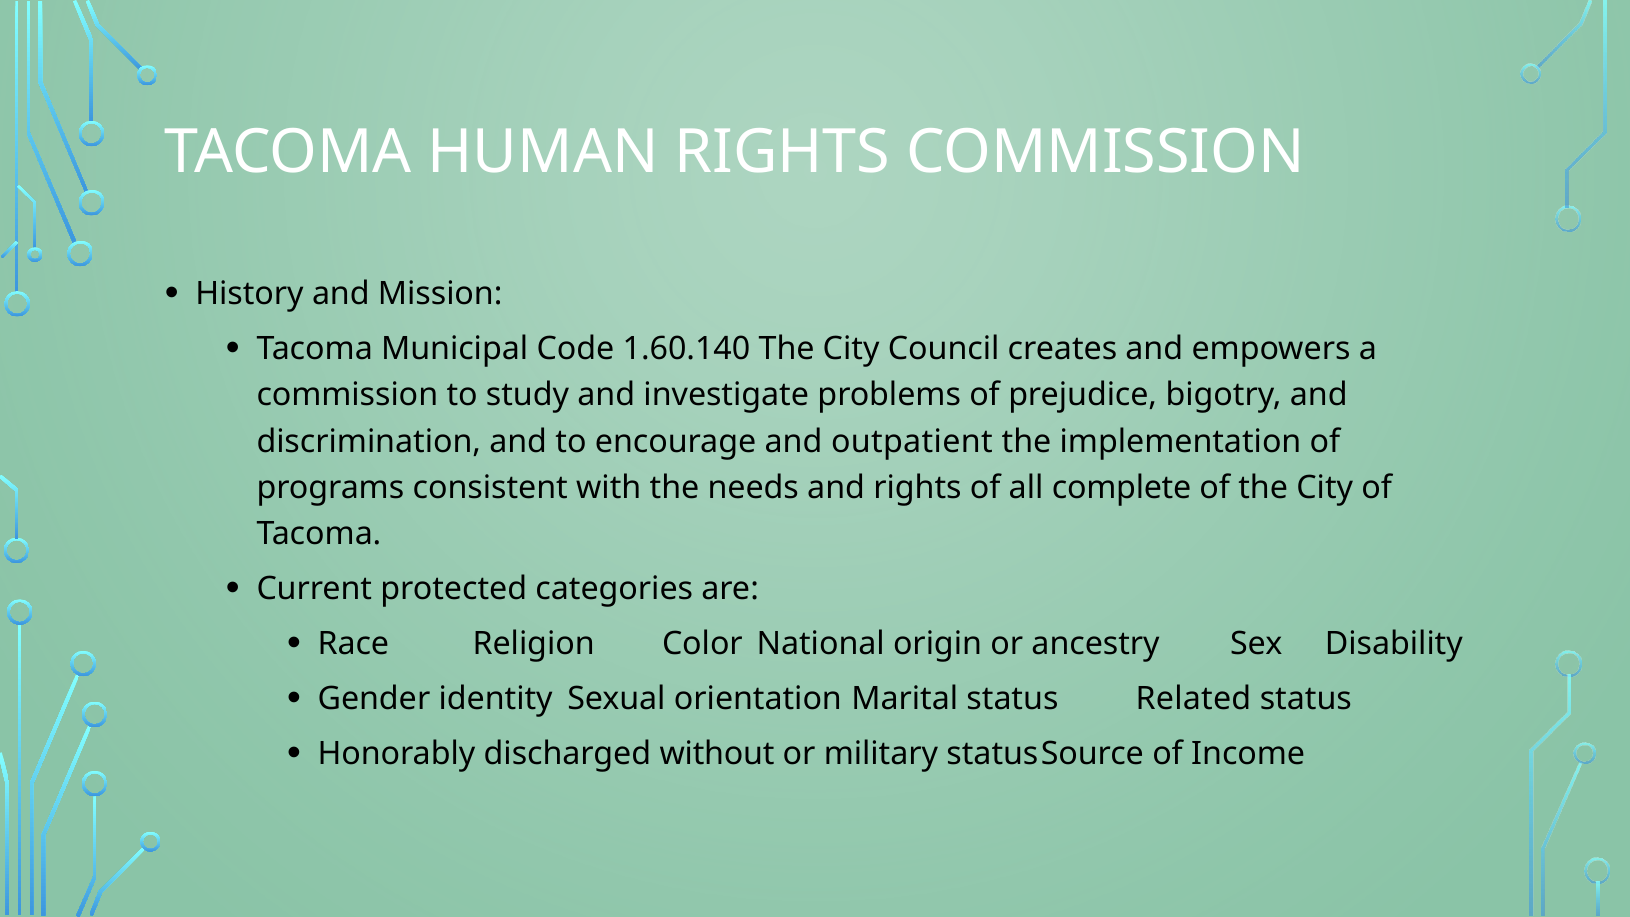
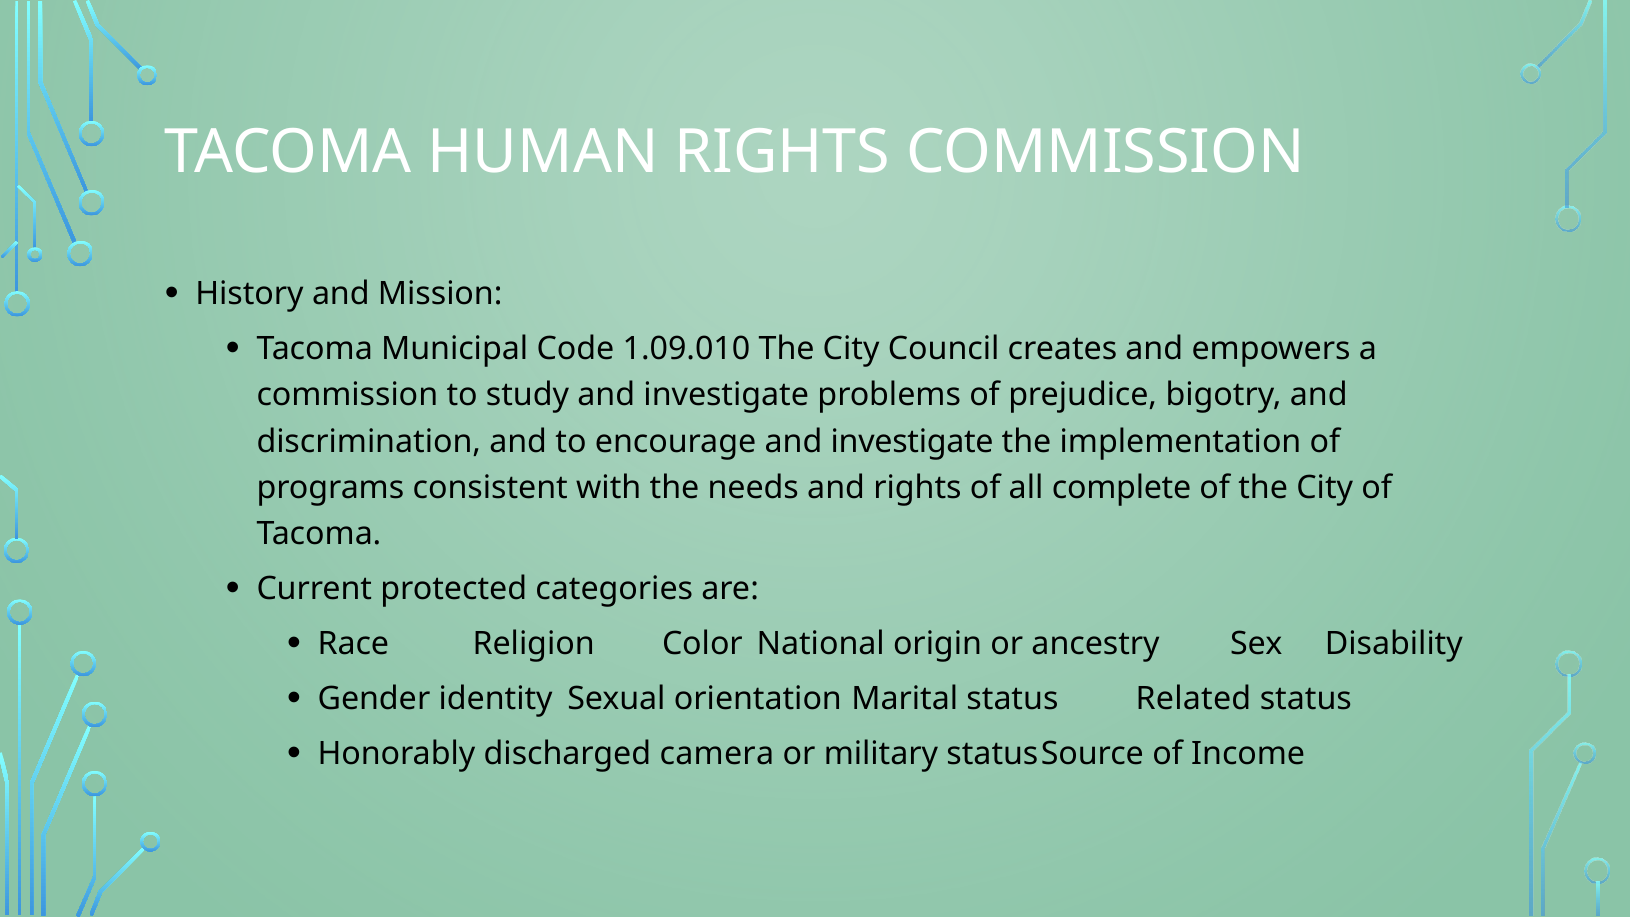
1.60.140: 1.60.140 -> 1.09.010 (686, 349)
encourage and outpatient: outpatient -> investigate (912, 441)
without: without -> camera (717, 754)
